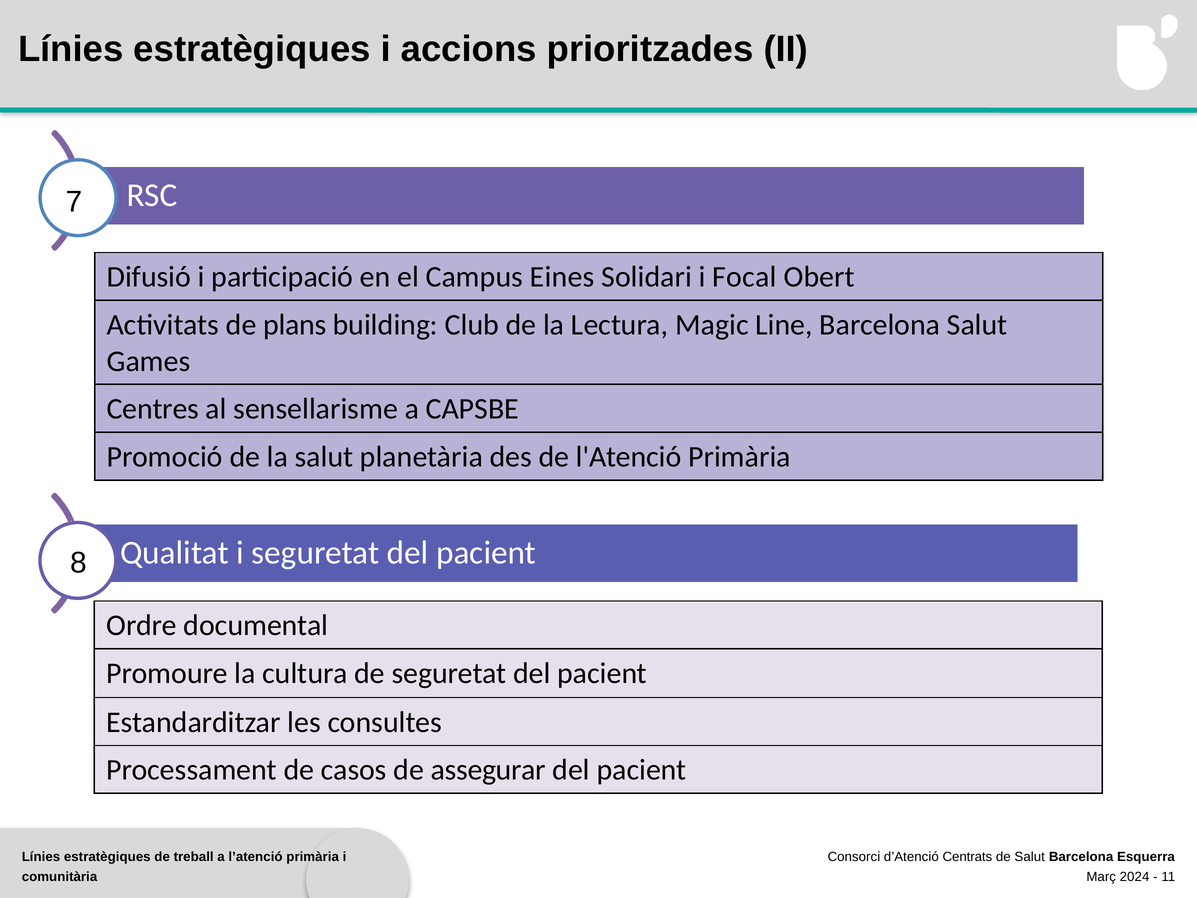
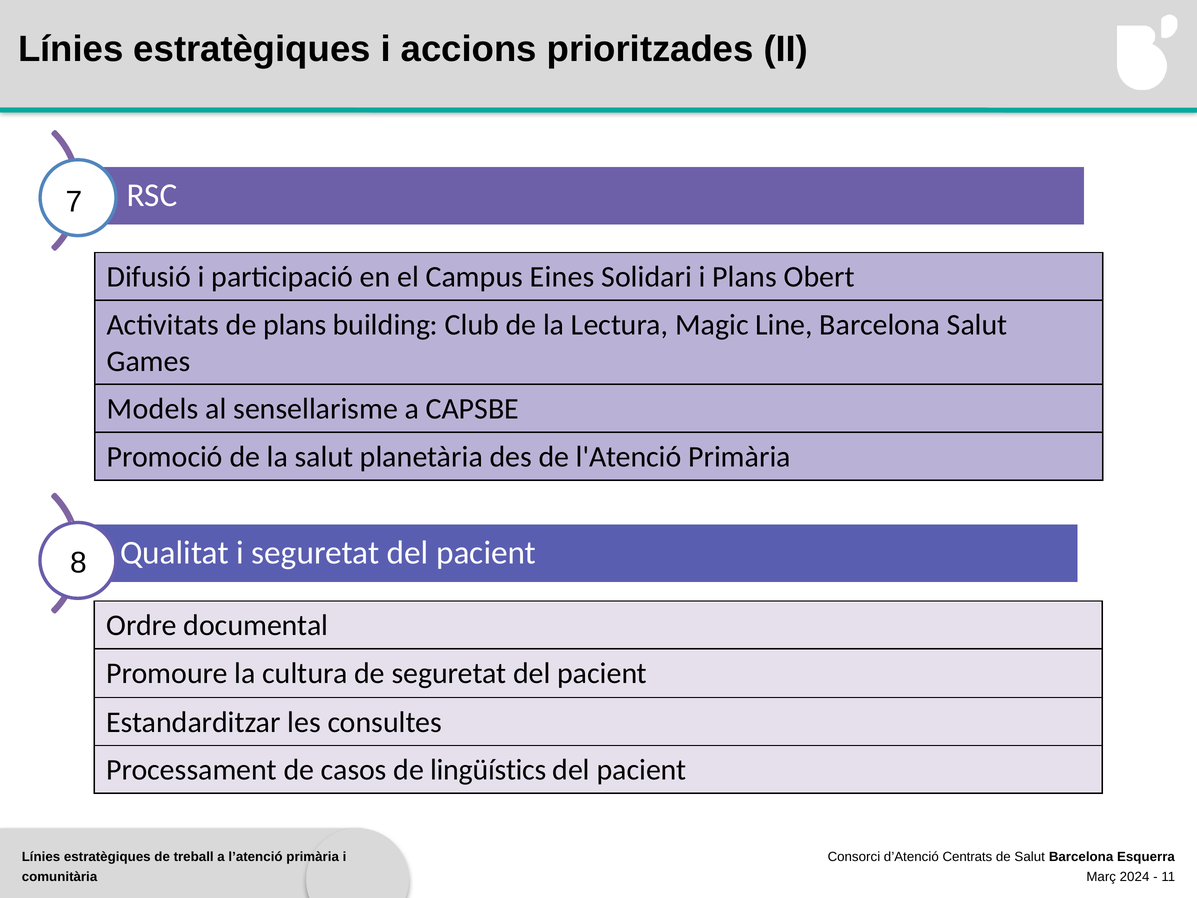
i Focal: Focal -> Plans (744, 277)
Centres: Centres -> Models (153, 409)
assegurar: assegurar -> lingüístics (488, 770)
